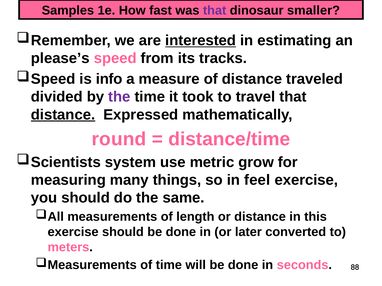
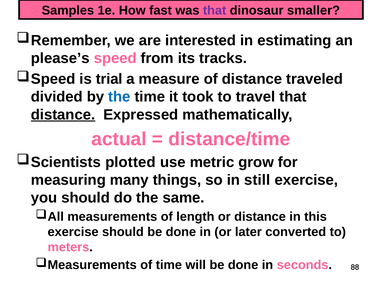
interested underline: present -> none (201, 41)
info: info -> trial (109, 79)
the colour: purple -> blue (119, 97)
round: round -> actual (119, 139)
system: system -> plotted (130, 162)
feel: feel -> still (257, 180)
